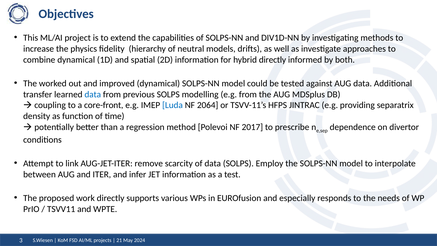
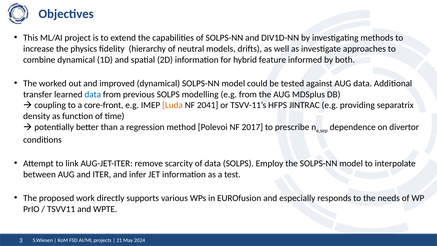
hybrid directly: directly -> feature (272, 60)
Luda colour: blue -> orange (173, 105)
2064: 2064 -> 2041 (208, 105)
